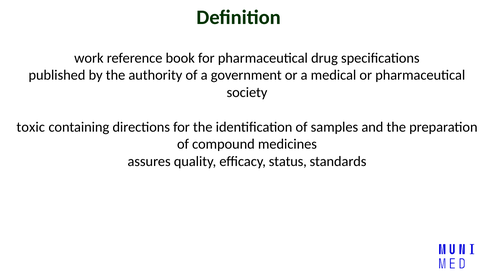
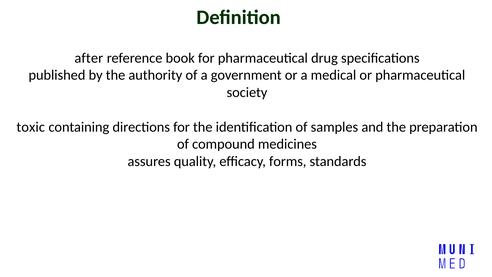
work: work -> after (89, 58)
status: status -> forms (288, 161)
